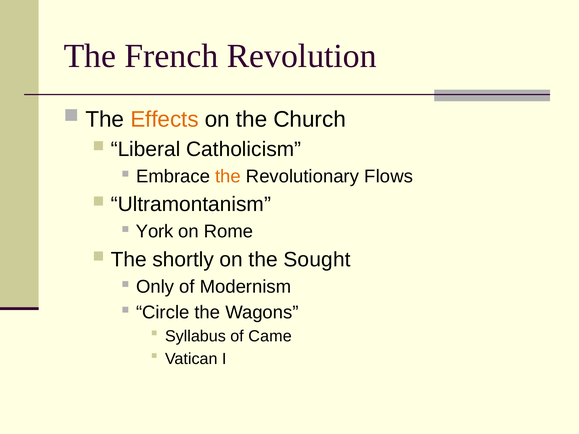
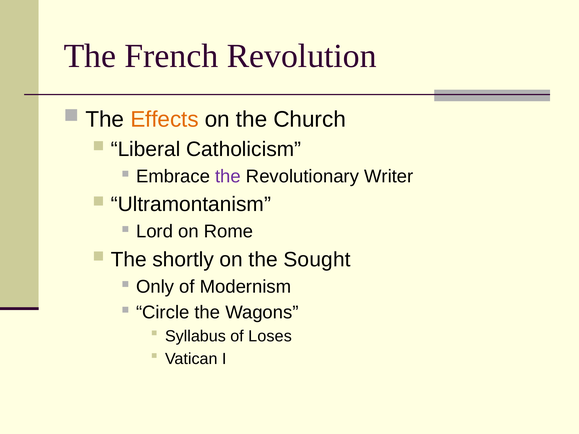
the colour: orange -> purple (228, 177)
Flows: Flows -> Writer (389, 177)
York: York -> Lord (155, 232)
Came: Came -> Loses (270, 336)
